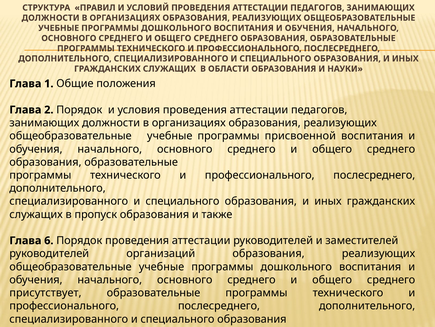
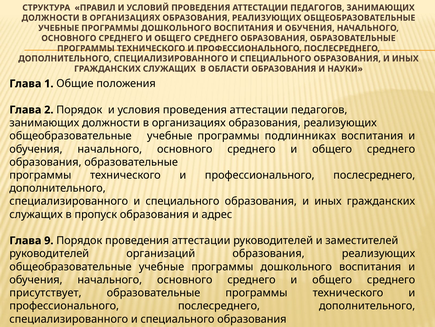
присвоенной: присвоенной -> подлинниках (300, 136)
также: также -> адрес (217, 214)
6: 6 -> 9 (49, 240)
